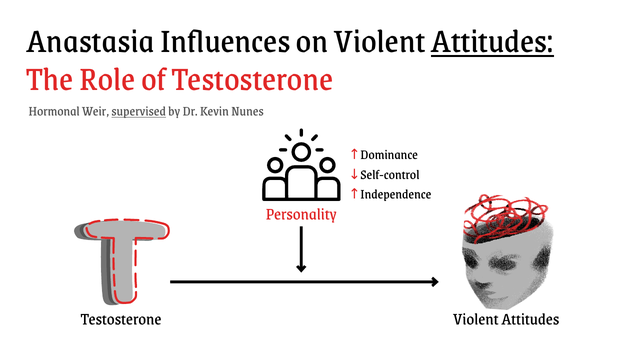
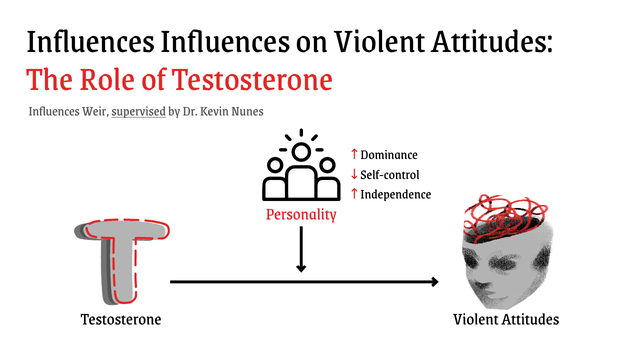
Anastasia: Anastasia -> Influences (91, 41)
Attitudes underline: present -> none (492, 41)
Hormonal: Hormonal -> Influences (54, 111)
